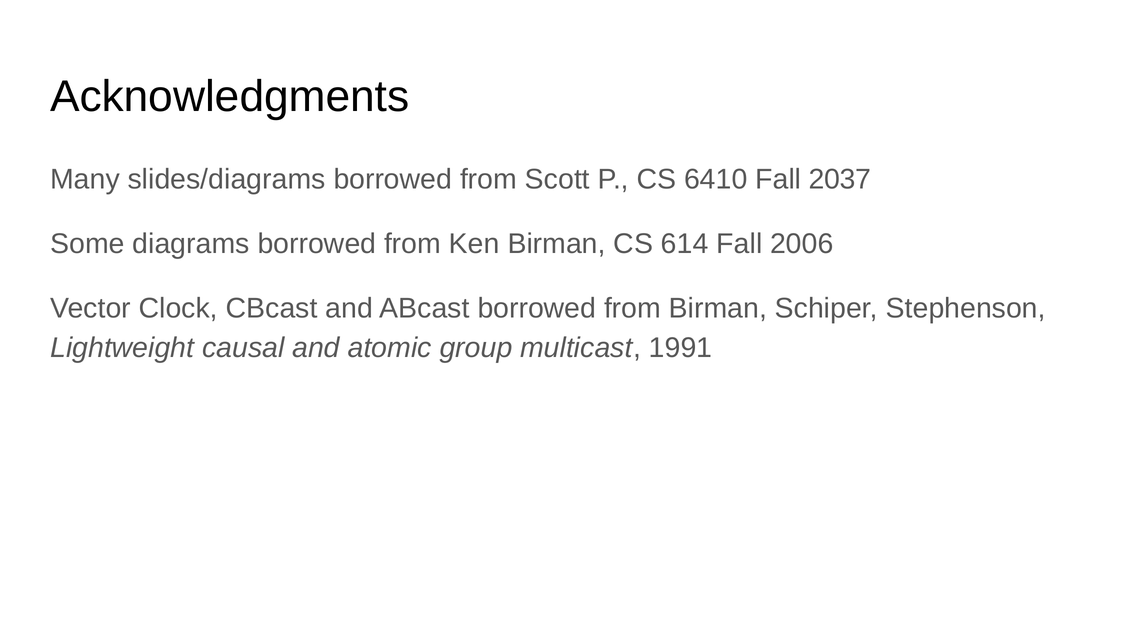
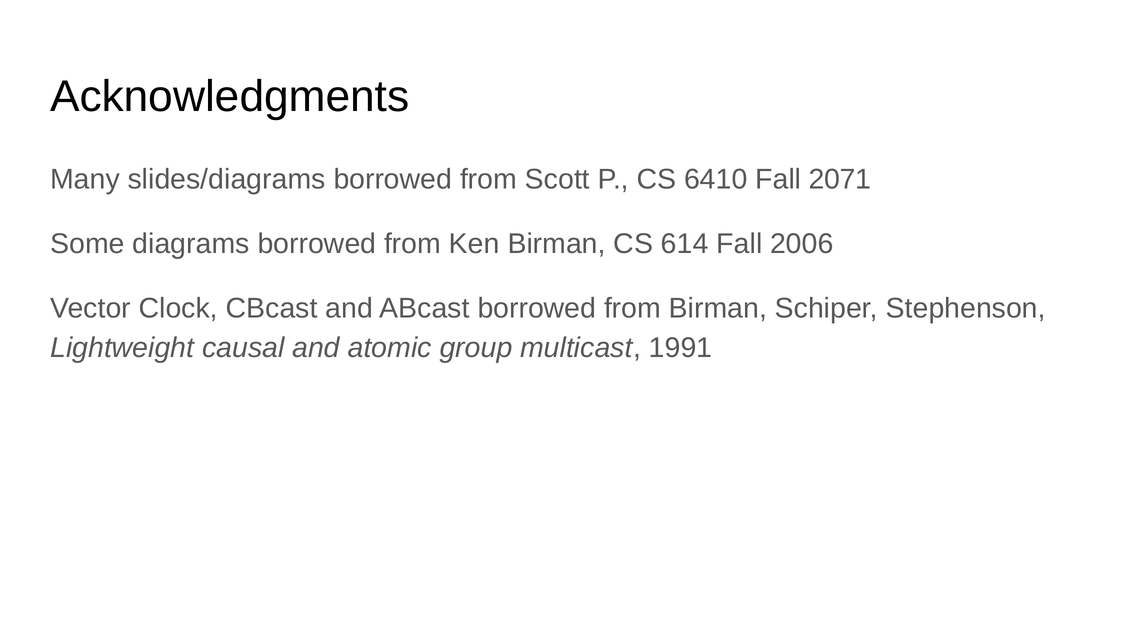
2037: 2037 -> 2071 (840, 179)
